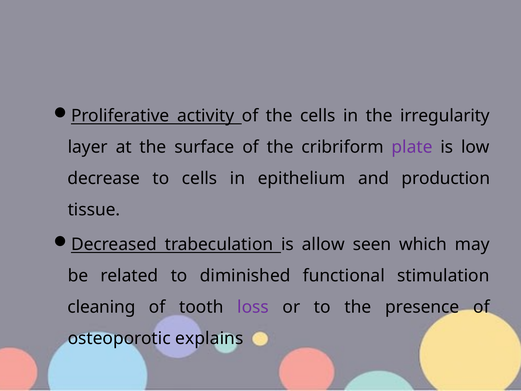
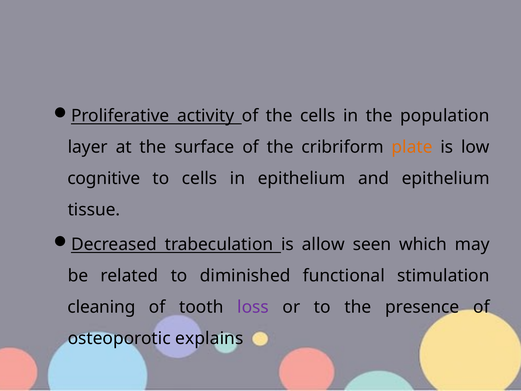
irregularity: irregularity -> population (445, 116)
plate colour: purple -> orange (412, 147)
decrease: decrease -> cognitive (104, 178)
and production: production -> epithelium (446, 178)
